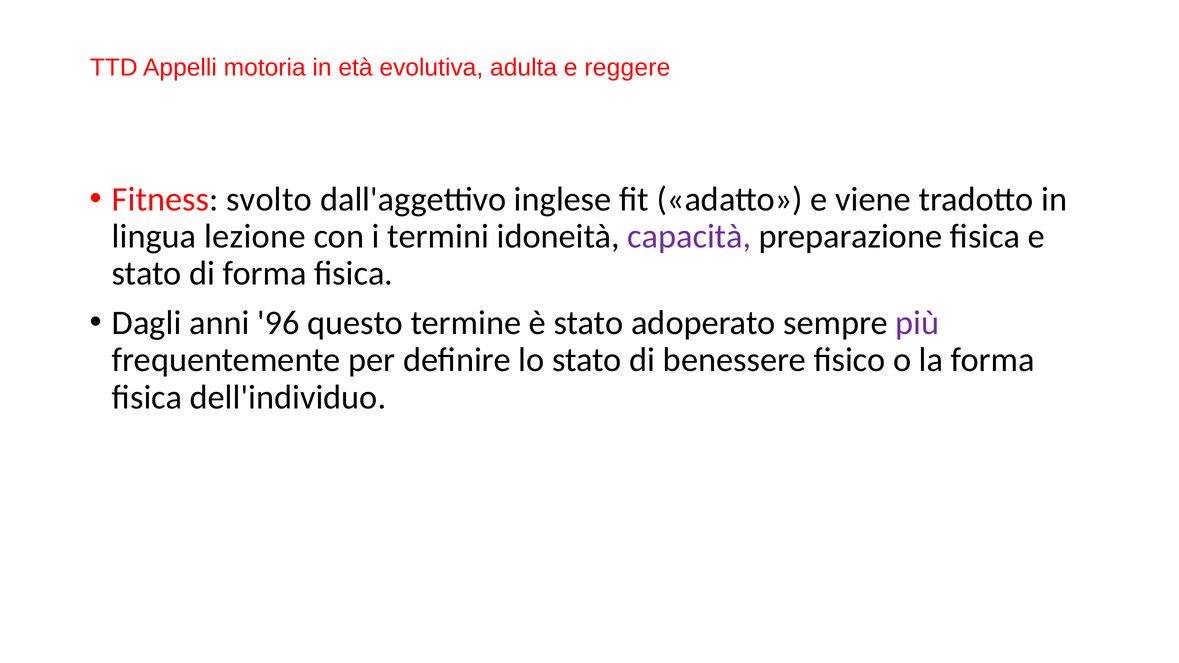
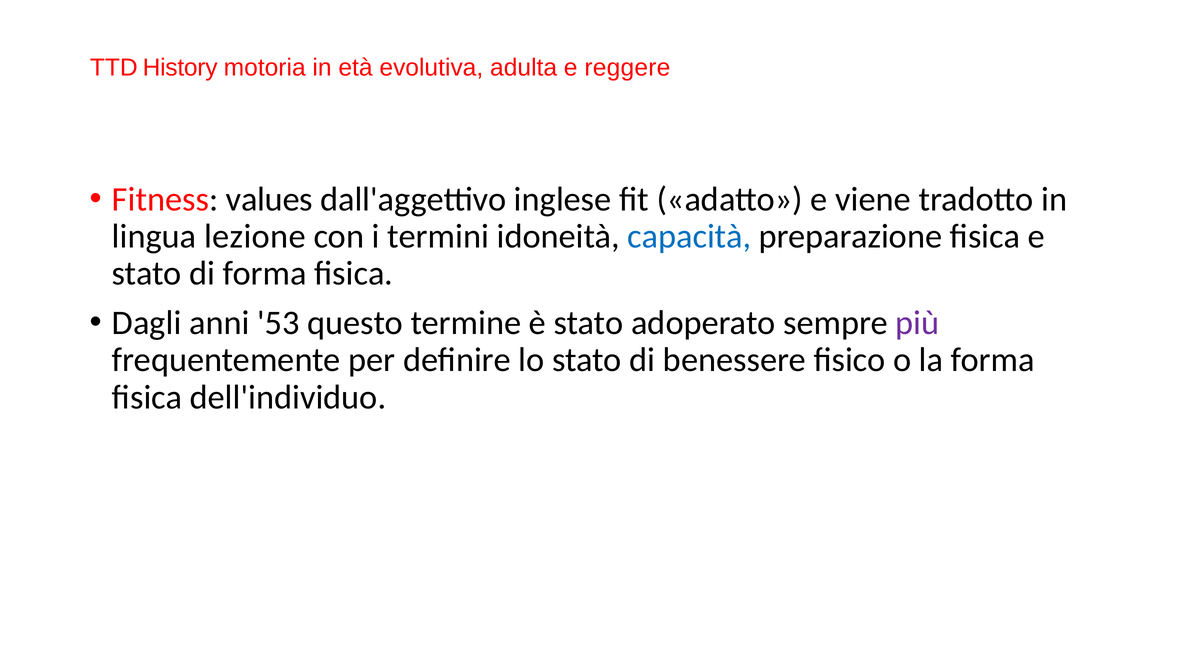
Appelli: Appelli -> History (180, 67)
svolto: svolto -> values (269, 199)
capacità colour: purple -> blue (689, 236)
96: 96 -> 53 (278, 323)
